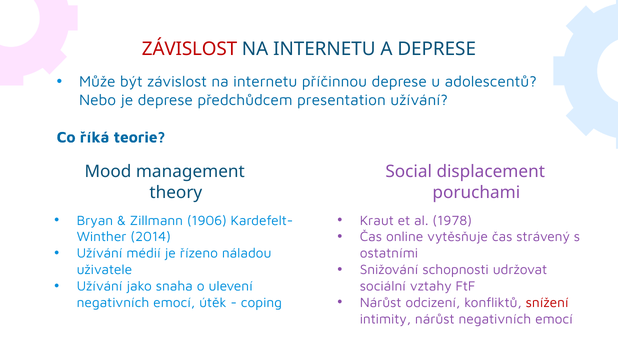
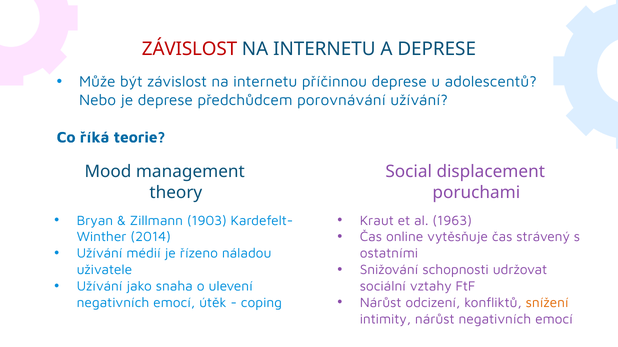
presentation: presentation -> porovnávání (341, 100)
1906: 1906 -> 1903 (207, 221)
1978: 1978 -> 1963 (452, 221)
snížení colour: red -> orange (547, 303)
